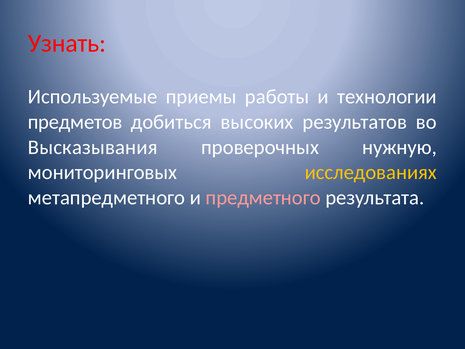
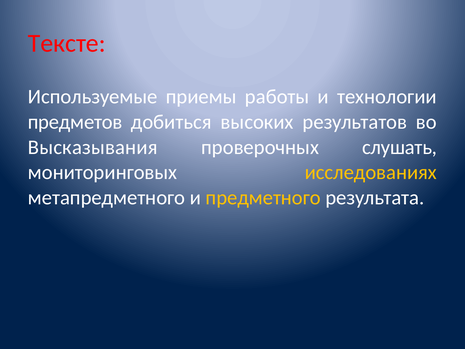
Узнать: Узнать -> Тексте (67, 43)
нужную: нужную -> слушать (400, 147)
предметного colour: pink -> yellow (263, 198)
